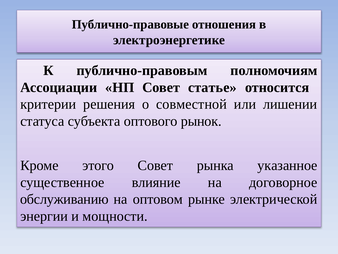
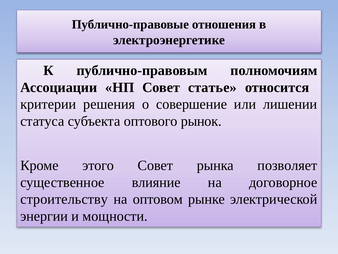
совместной: совместной -> совершение (192, 104)
указанное: указанное -> позволяет (287, 165)
обслуживанию: обслуживанию -> строительству (64, 199)
